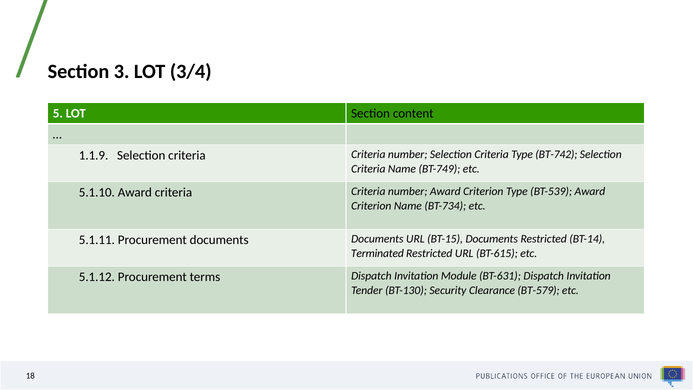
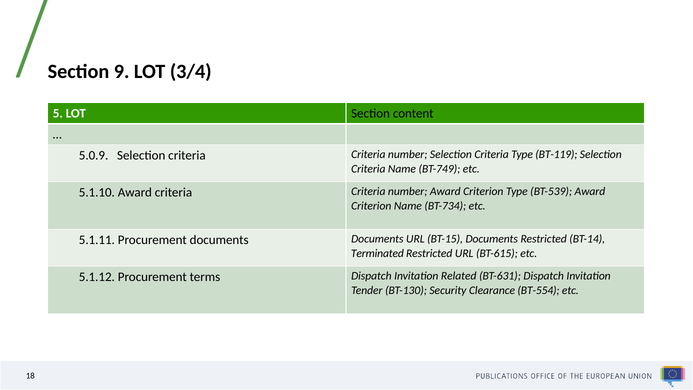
3: 3 -> 9 (122, 72)
1.1.9: 1.1.9 -> 5.0.9 (94, 155)
BT-742: BT-742 -> BT-119 (556, 155)
Module: Module -> Related (459, 276)
BT-579: BT-579 -> BT-554 (539, 290)
